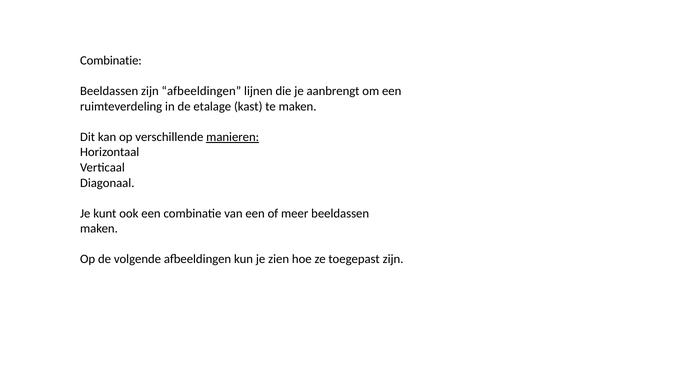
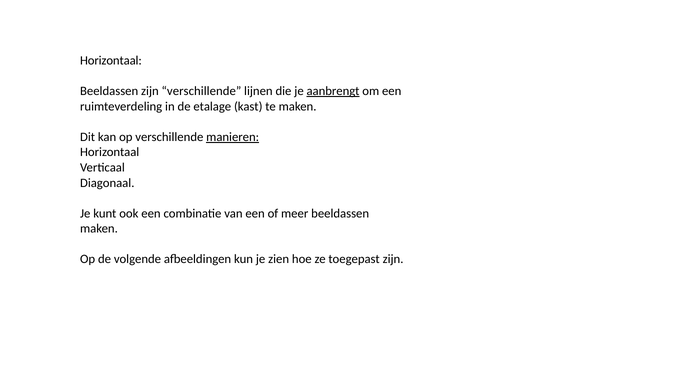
Combinatie: Combinatie -> Horizontaal (111, 61)
zijn afbeeldingen: afbeeldingen -> verschillende (201, 91)
aanbrengt underline: none -> present (333, 91)
